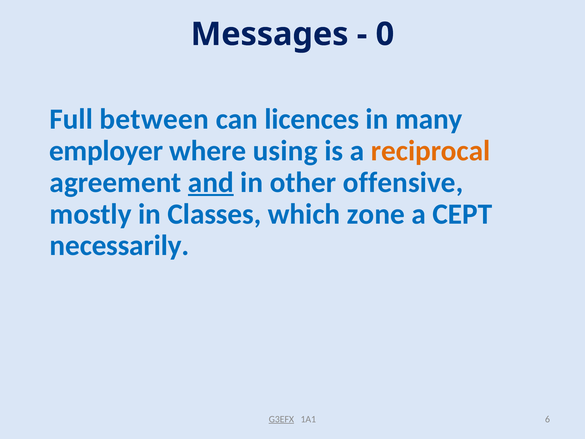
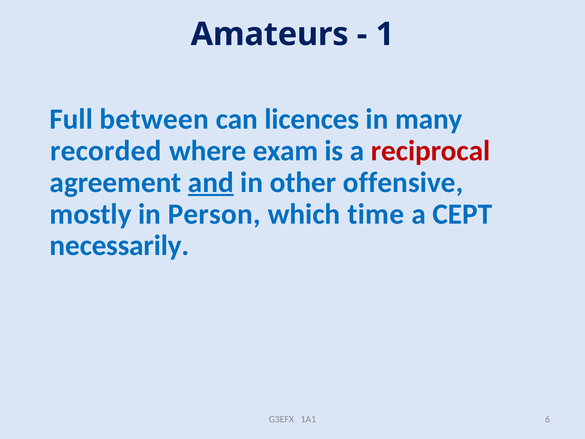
Messages: Messages -> Amateurs (270, 34)
0: 0 -> 1 (385, 34)
employer: employer -> recorded (106, 151)
using: using -> exam (285, 151)
reciprocal colour: orange -> red (431, 151)
Classes: Classes -> Person (214, 214)
zone: zone -> time (376, 214)
G3EFX underline: present -> none (281, 419)
